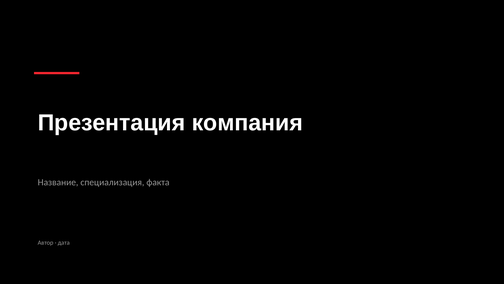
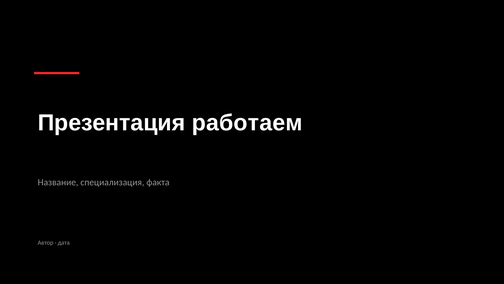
компания: компания -> работаем (247, 123)
